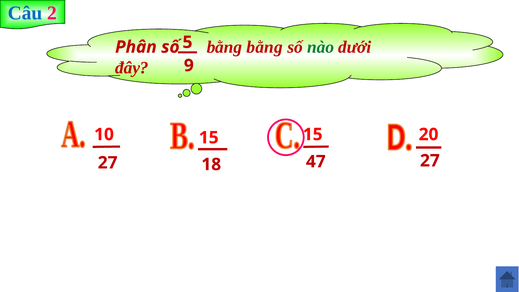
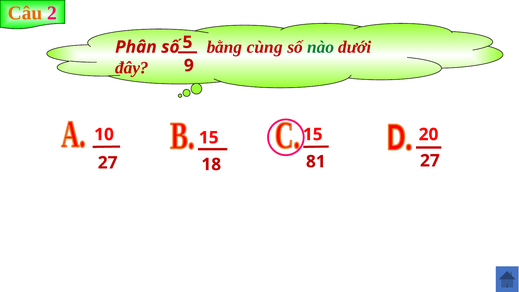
Câu colour: blue -> orange (25, 13)
bằng bằng: bằng -> cùng (265, 47)
47: 47 -> 81 (316, 162)
